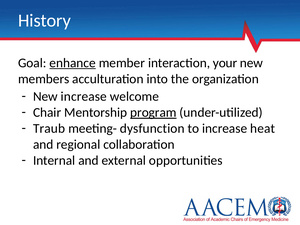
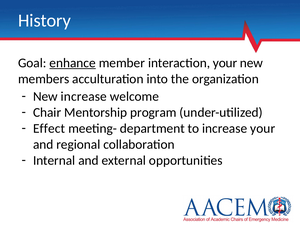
program underline: present -> none (153, 112)
Traub: Traub -> Effect (49, 129)
dysfunction: dysfunction -> department (152, 129)
increase heat: heat -> your (263, 129)
